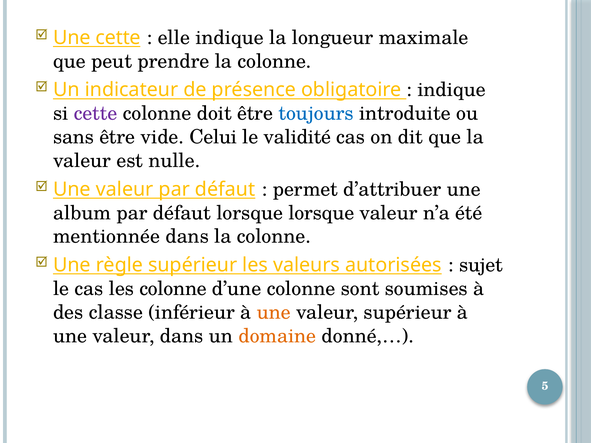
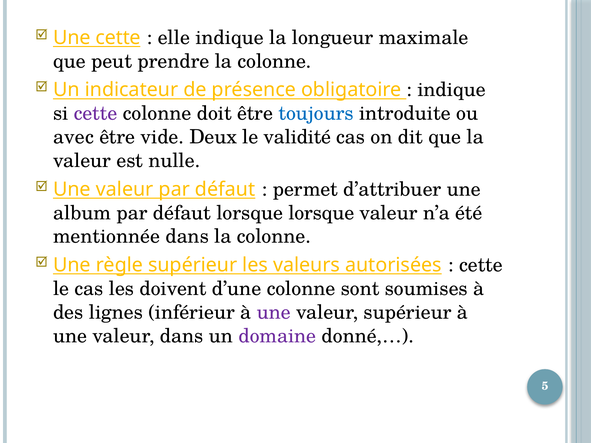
sans: sans -> avec (73, 137)
Celui: Celui -> Deux (213, 137)
sujet: sujet -> cette (481, 265)
les colonne: colonne -> doivent (173, 289)
classe: classe -> lignes (116, 312)
une colour: orange -> purple (274, 312)
domaine colour: orange -> purple (277, 336)
